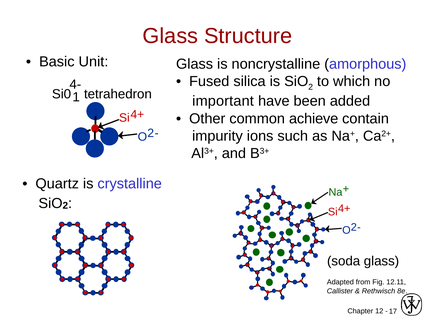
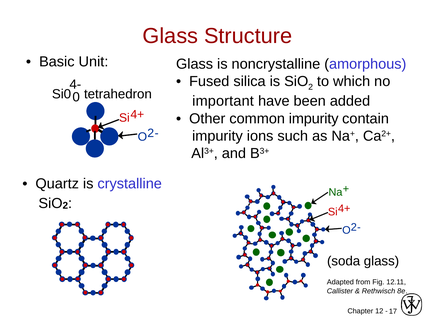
1: 1 -> 0 (76, 97)
common achieve: achieve -> impurity (314, 119)
